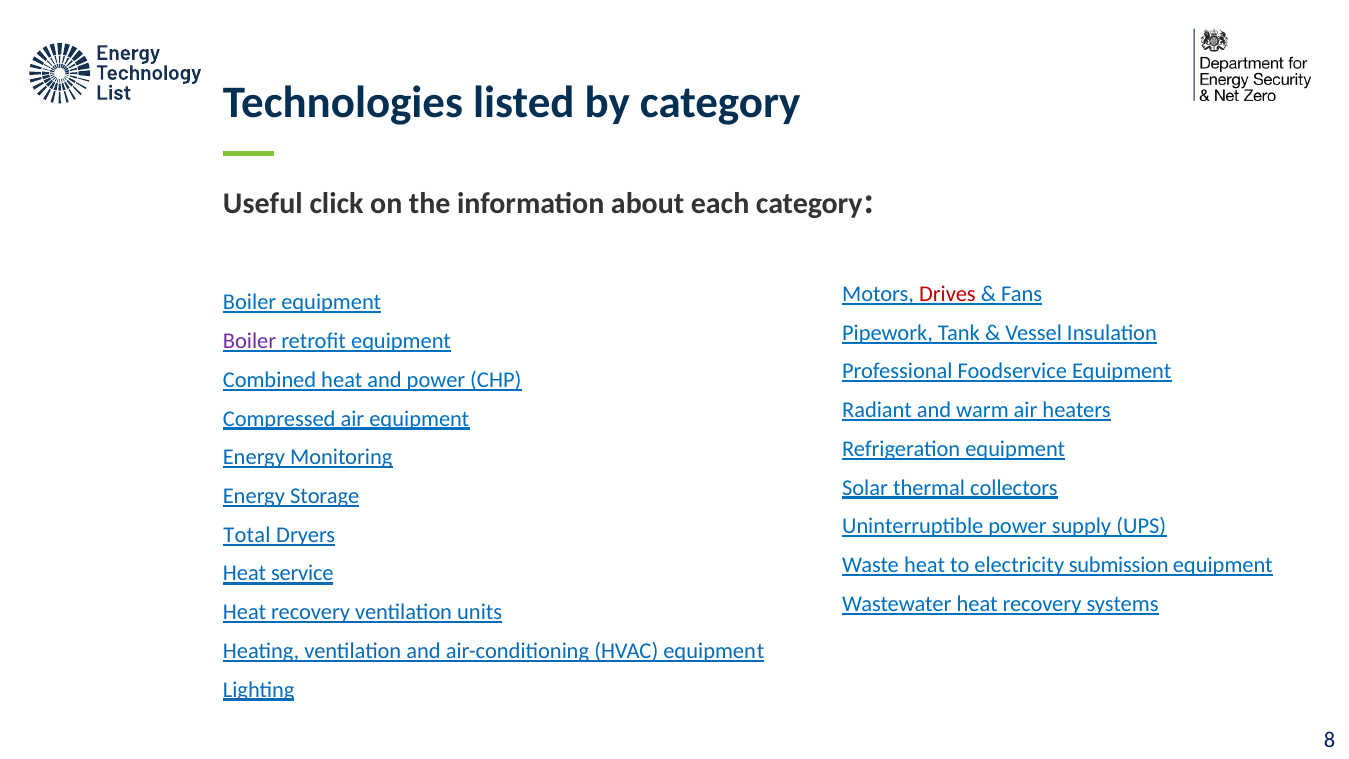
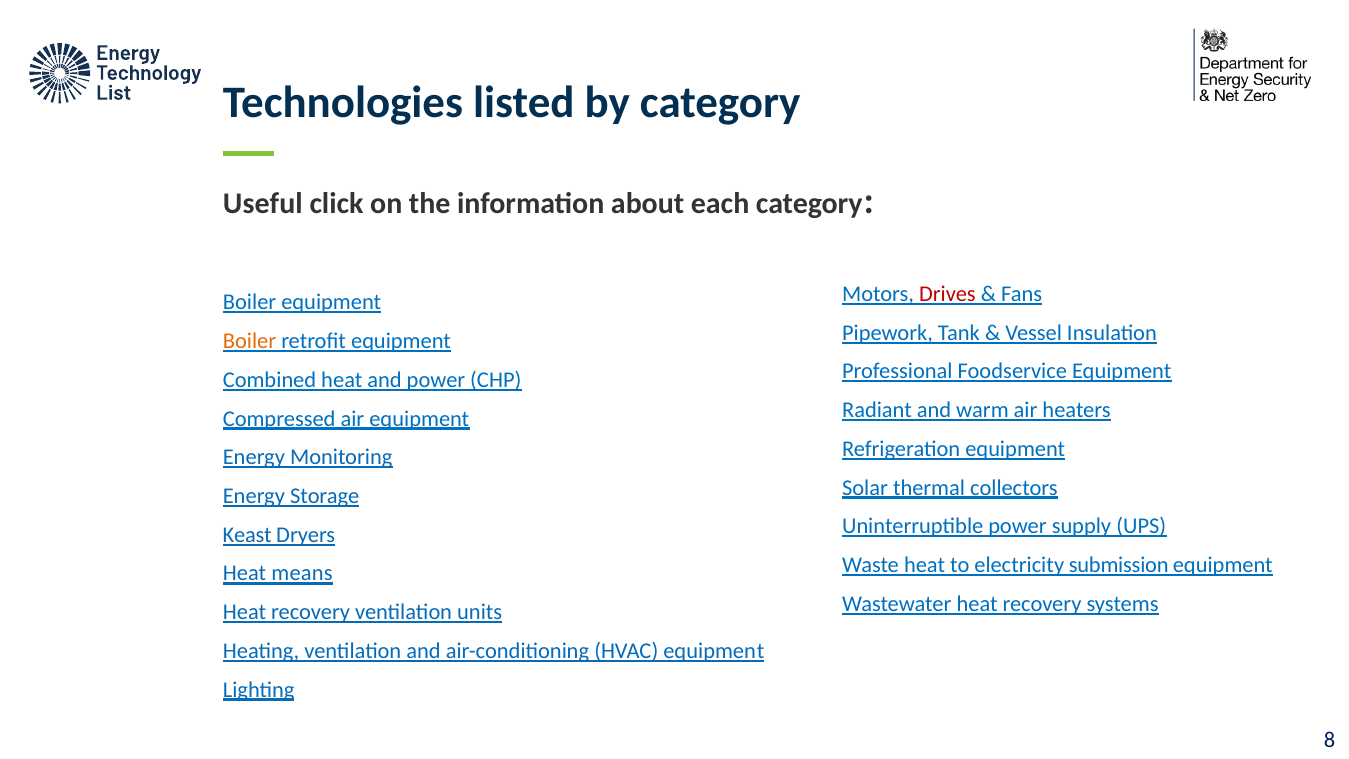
Boiler colour: purple -> orange (250, 341)
Total: Total -> Keast (247, 535)
service: service -> means (302, 573)
